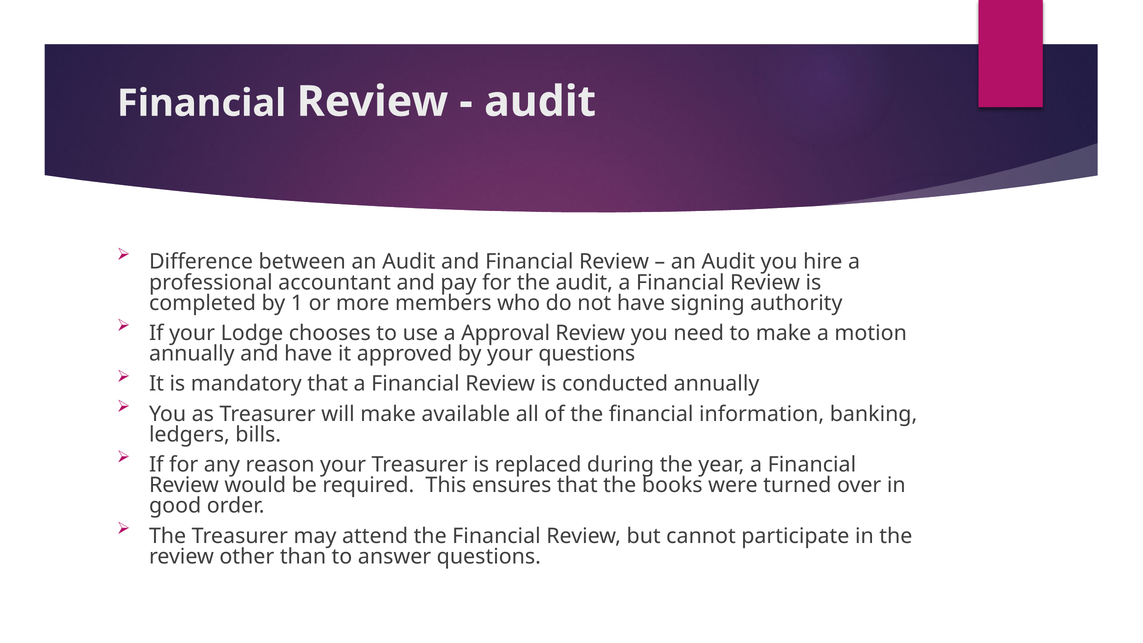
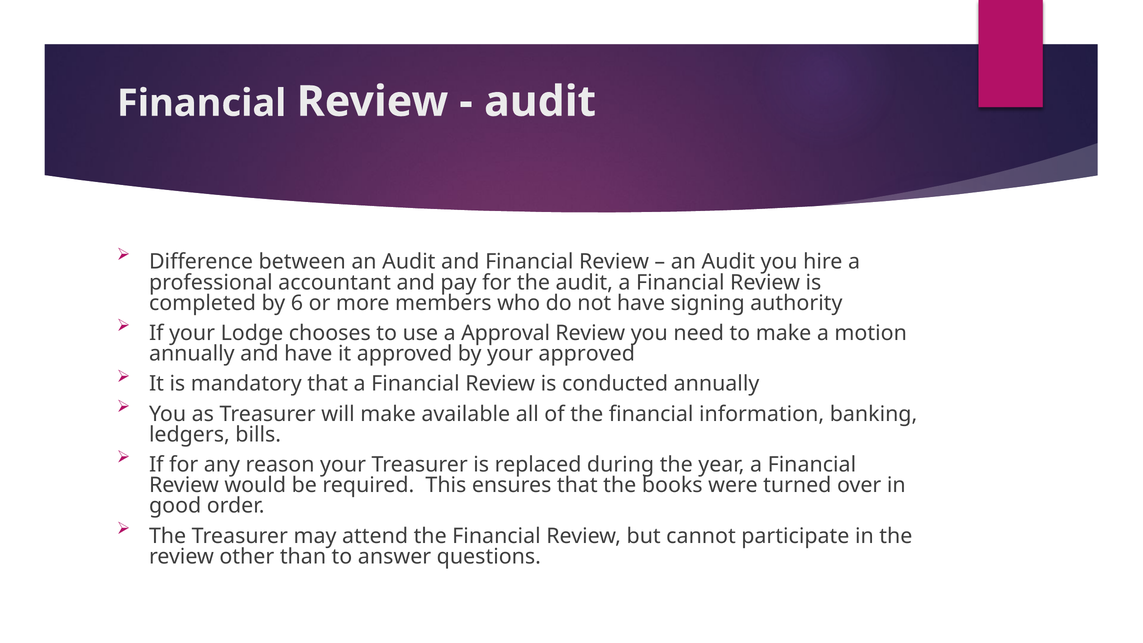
1: 1 -> 6 (297, 303)
your questions: questions -> approved (587, 354)
